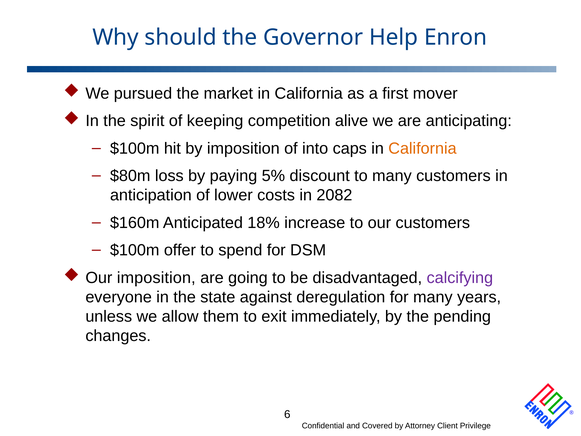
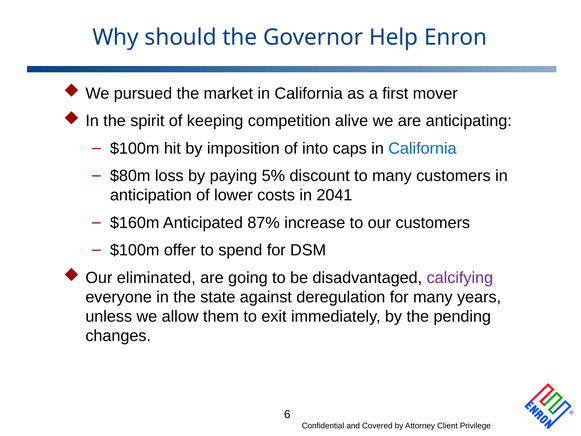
California colour: orange -> blue (422, 148)
2082: 2082 -> 2041 (334, 195)
18%: 18% -> 87% (264, 223)
Our imposition: imposition -> eliminated (156, 278)
